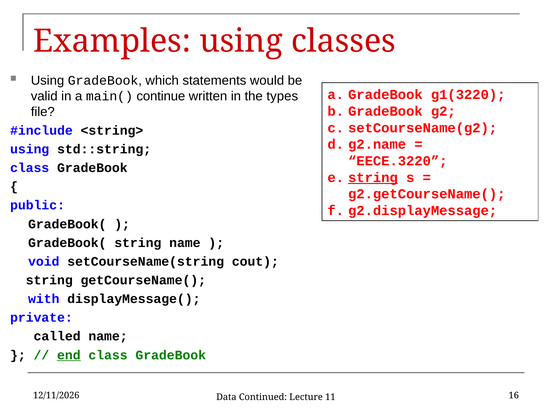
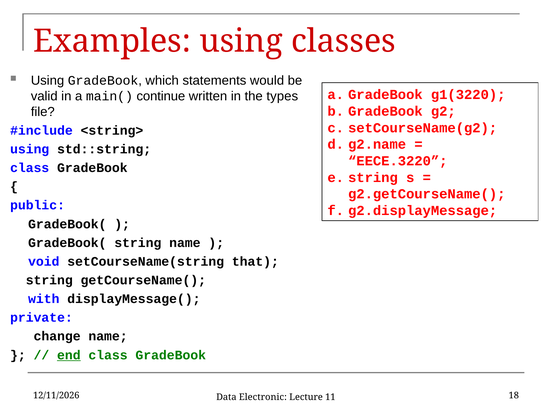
string underline: present -> none (373, 178)
cout: cout -> that (255, 261)
called: called -> change (57, 336)
Continued: Continued -> Electronic (263, 397)
16: 16 -> 18 (514, 395)
